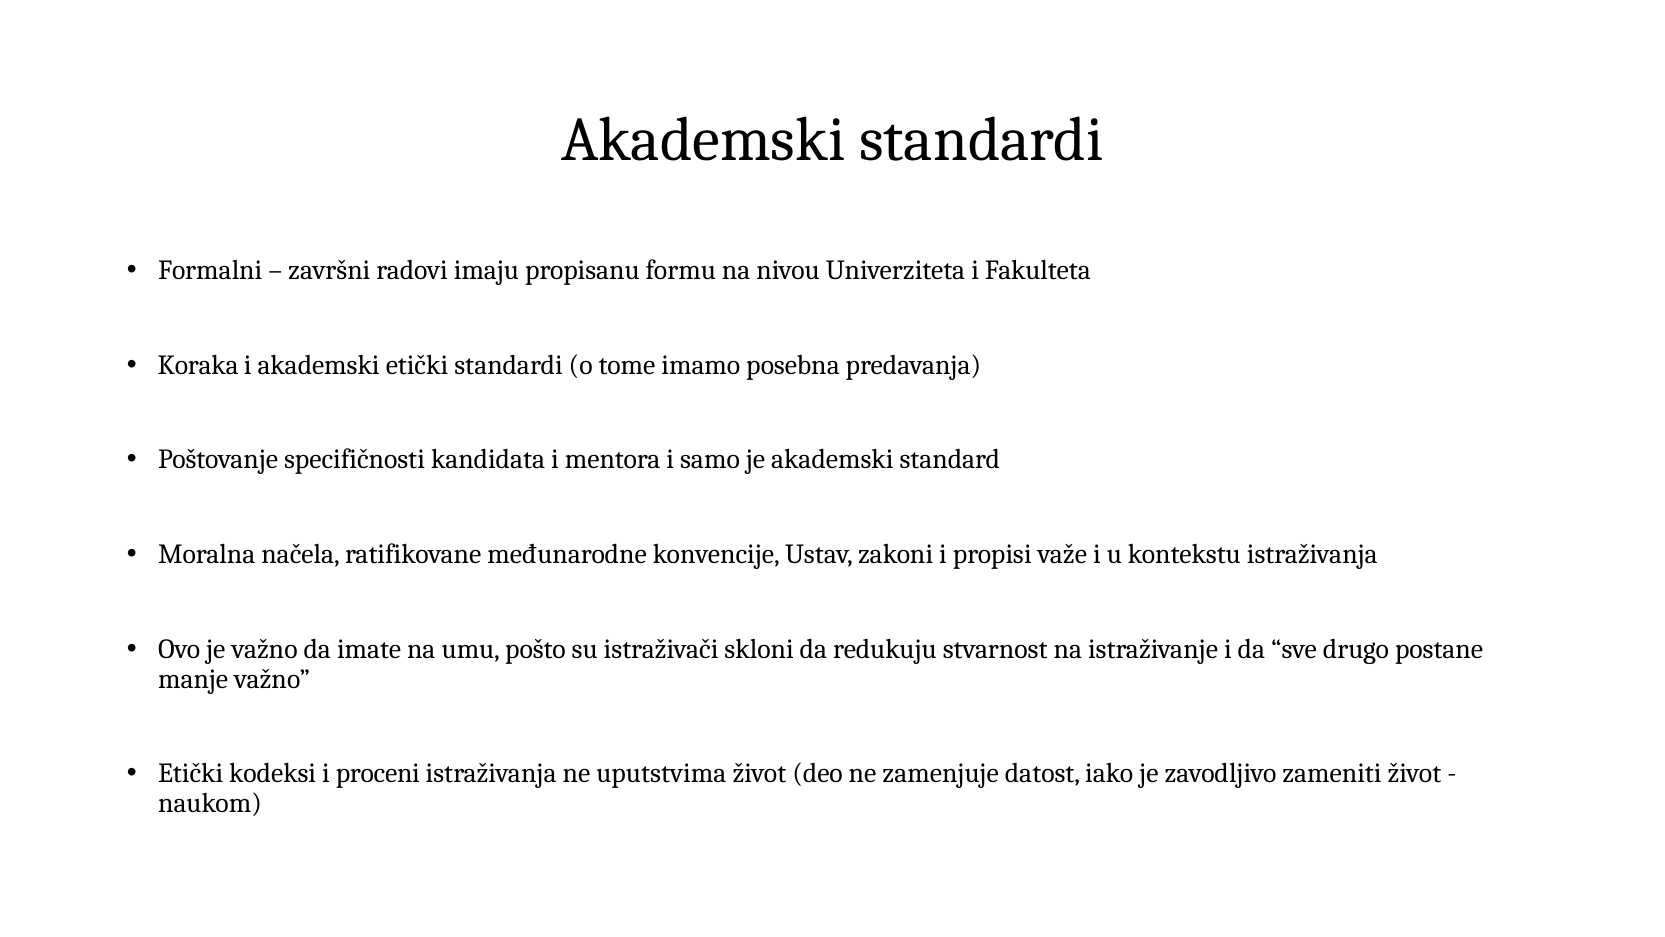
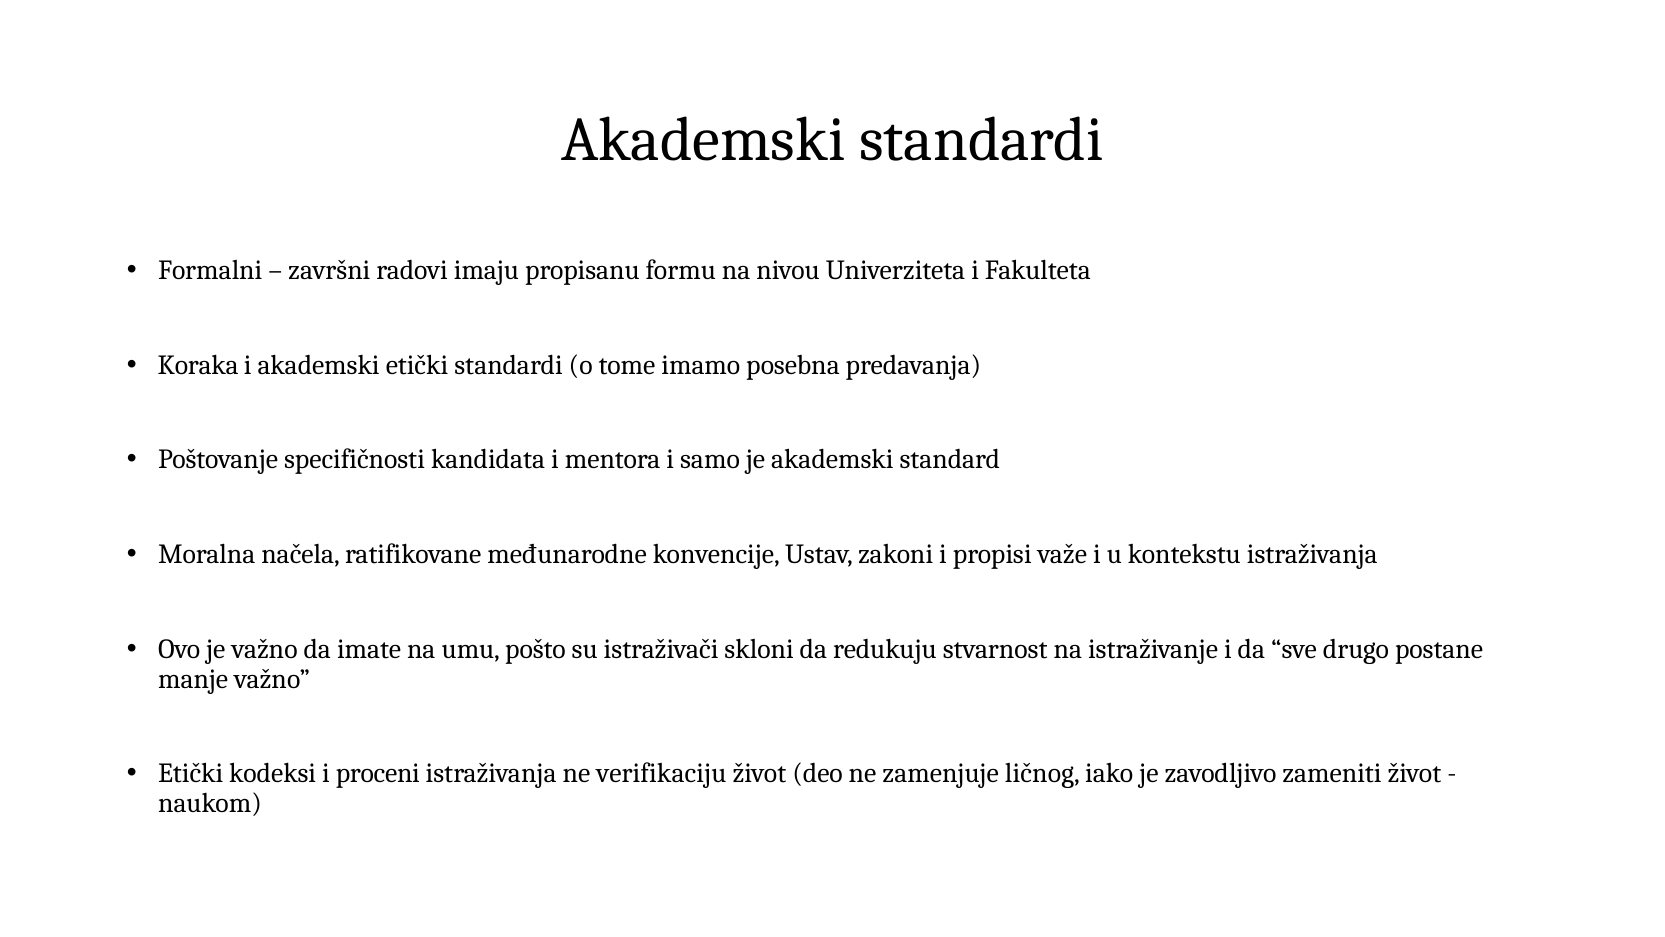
uputstvima: uputstvima -> verifikaciju (661, 773)
datost: datost -> ličnog (1042, 773)
